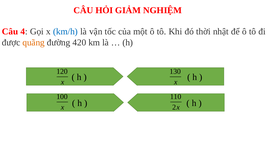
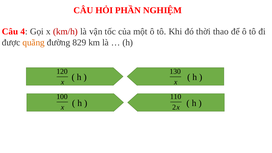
GIẢM: GIẢM -> PHẦN (128, 10)
km/h colour: blue -> red (65, 32)
nhật: nhật -> thao (221, 32)
420: 420 -> 829 (79, 42)
